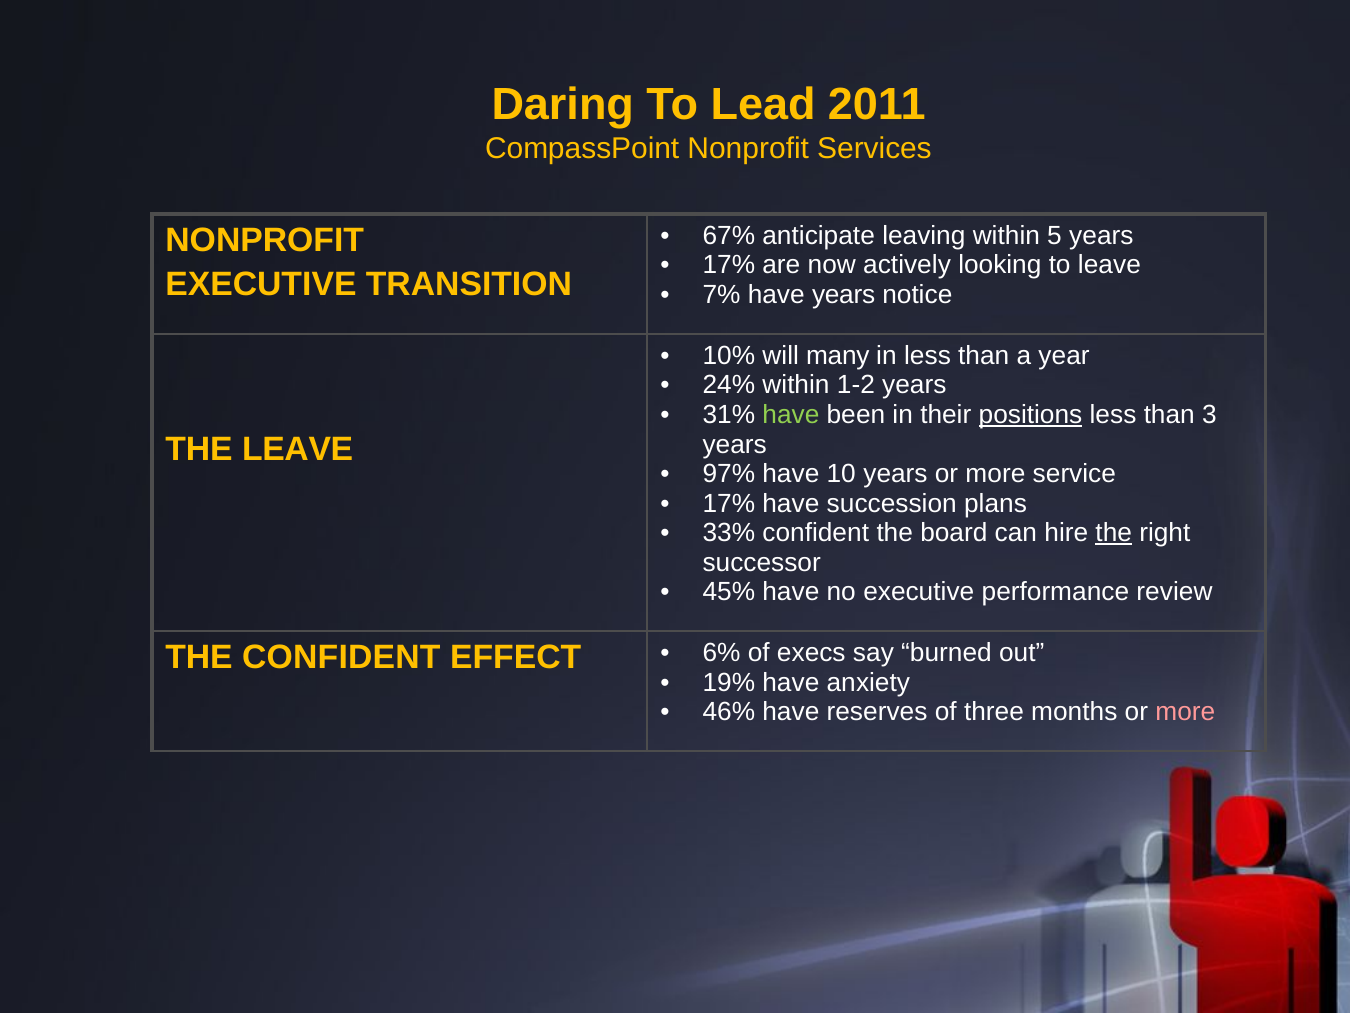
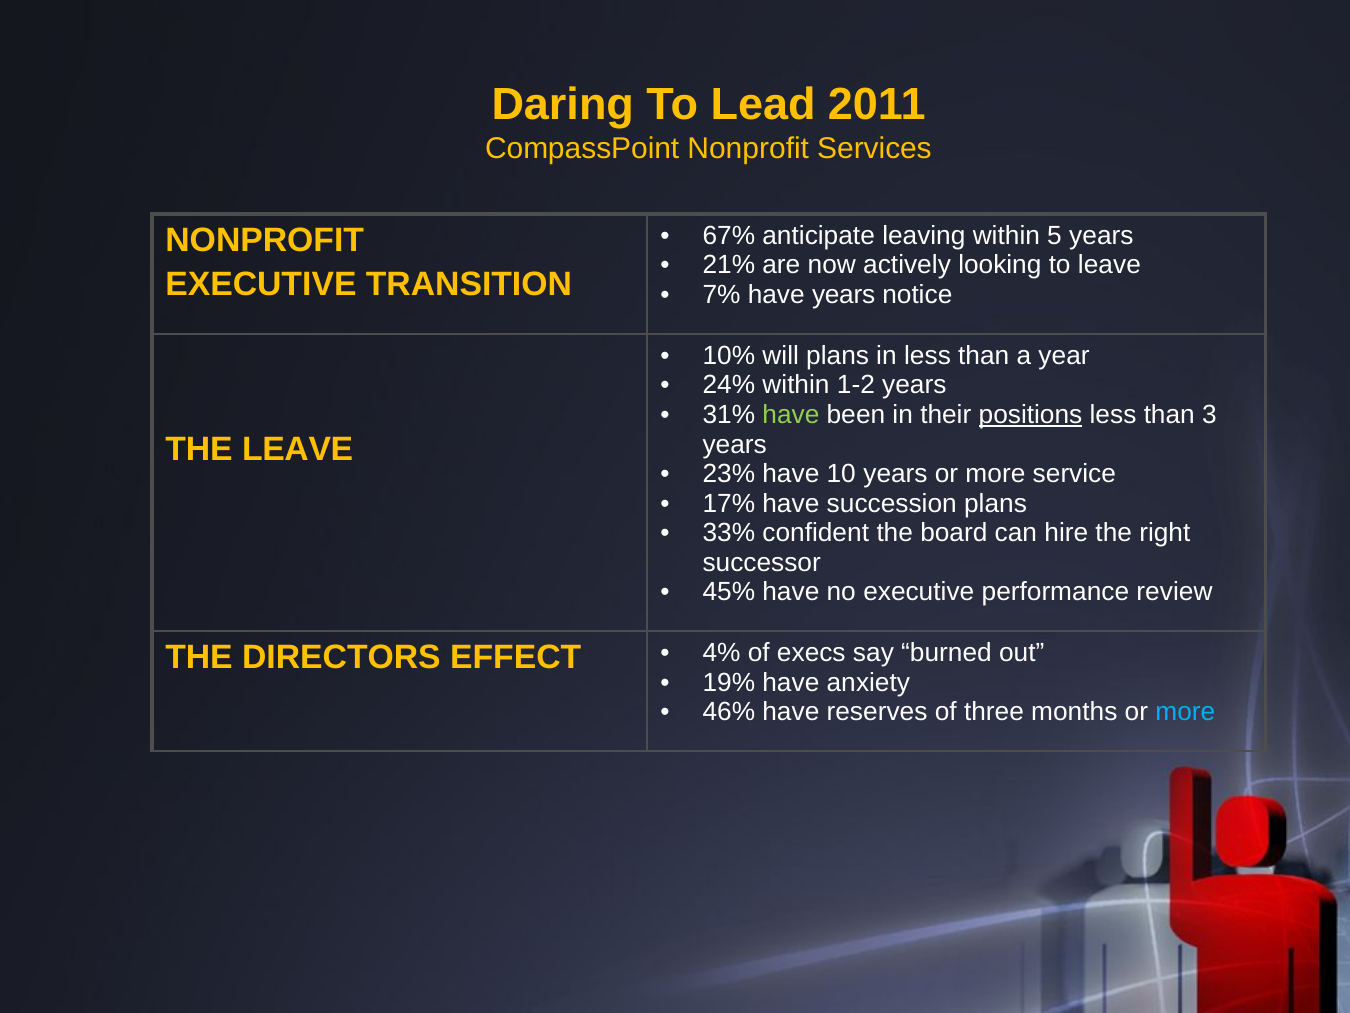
17%: 17% -> 21% (729, 265)
will many: many -> plans (838, 356)
97%: 97% -> 23% (729, 474)
the underline: present -> none (1114, 533)
THE CONFIDENT: CONFIDENT -> DIRECTORS (341, 657)
6%: 6% -> 4% (722, 653)
more colour: pink -> light blue (1185, 712)
